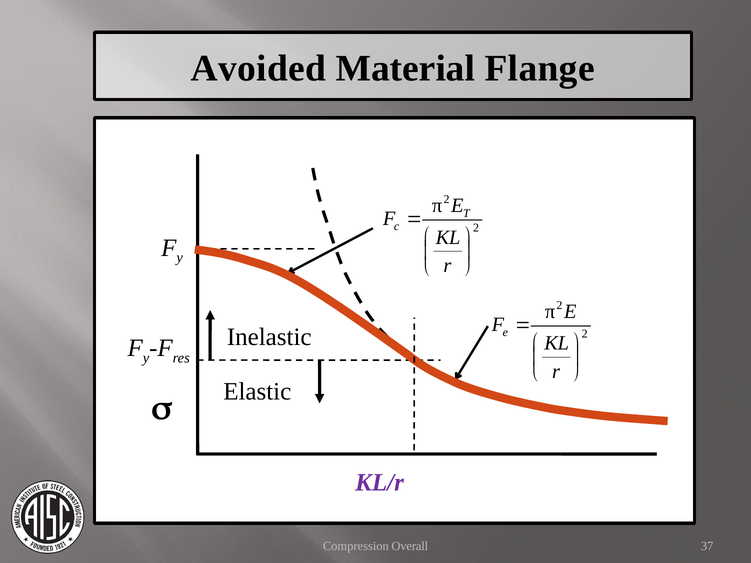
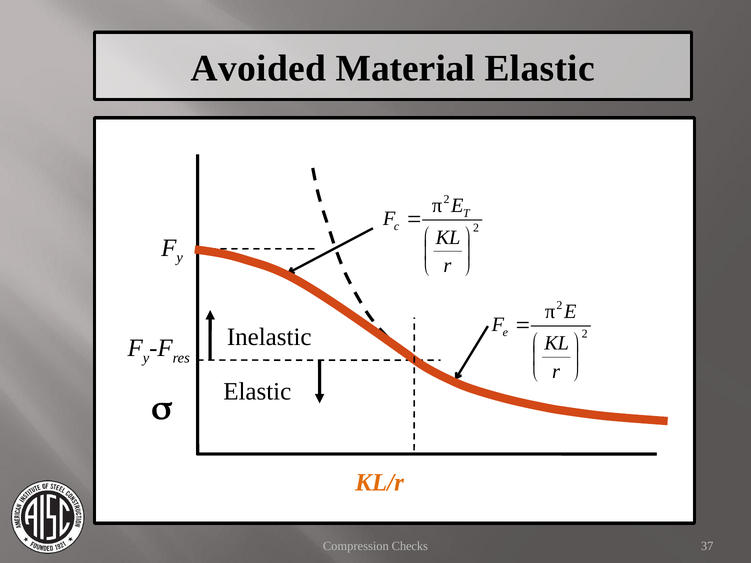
Material Flange: Flange -> Elastic (540, 68)
KL/r colour: purple -> orange (380, 483)
Overall: Overall -> Checks (410, 547)
